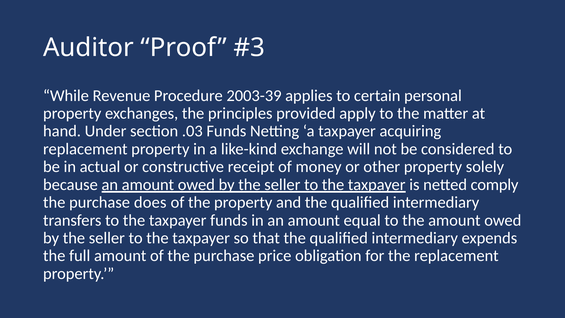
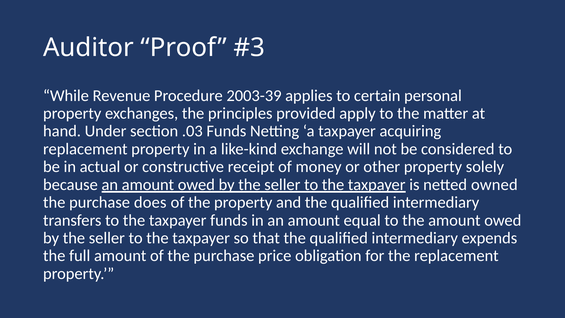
comply: comply -> owned (494, 185)
